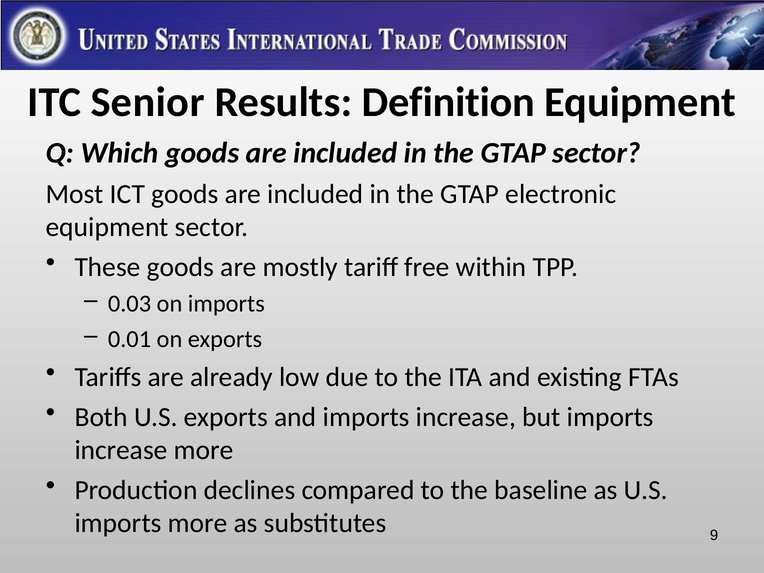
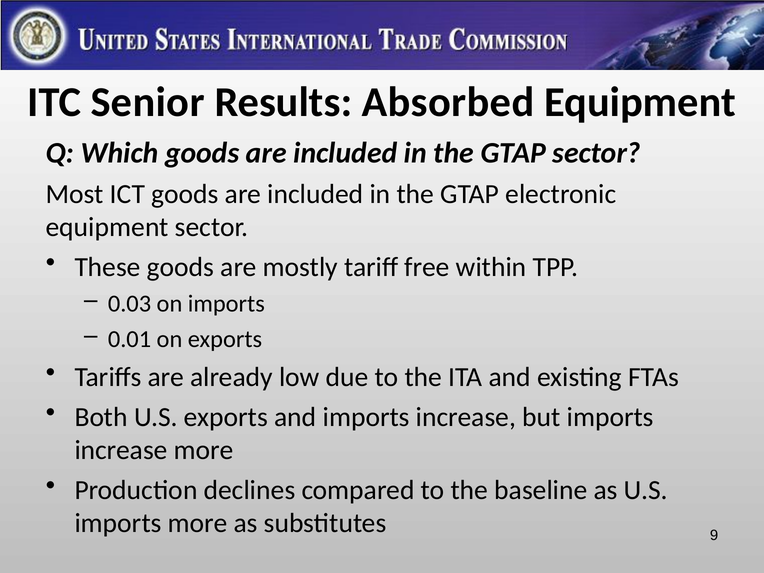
Definition: Definition -> Absorbed (448, 102)
